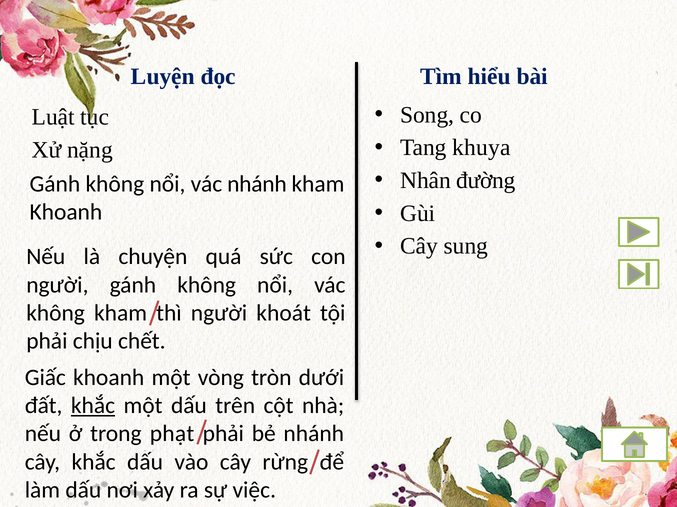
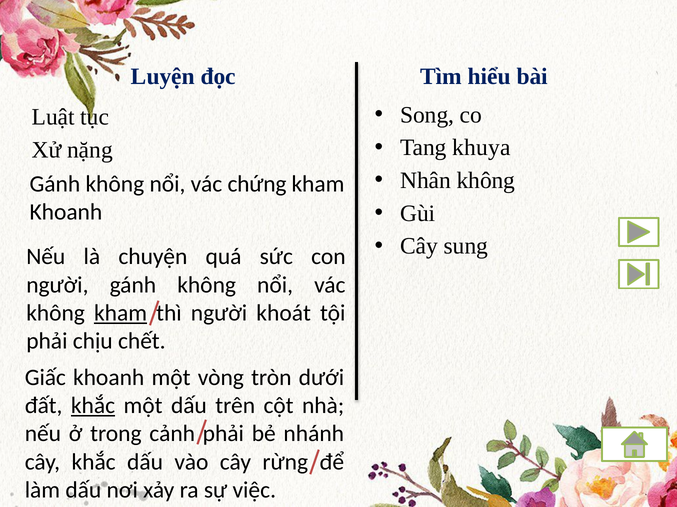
Nhân đường: đường -> không (486, 181)
vác nhánh: nhánh -> chứng (257, 184)
kham underline: none -> present (121, 313)
phạt: phạt -> cảnh (172, 434)
